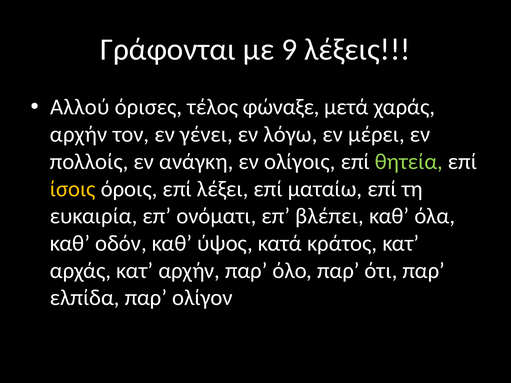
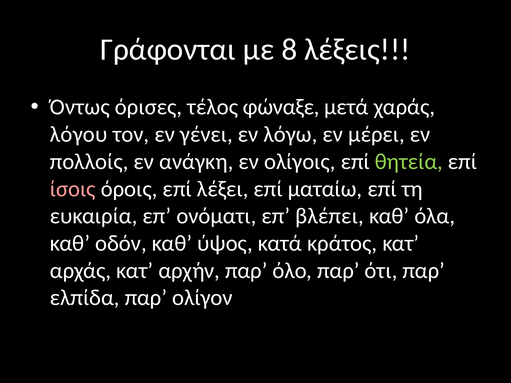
9: 9 -> 8 (289, 49)
Αλλού: Αλλού -> Όντως (80, 107)
αρχήν: αρχήν -> λόγου (79, 134)
ίσοις colour: yellow -> pink (73, 189)
